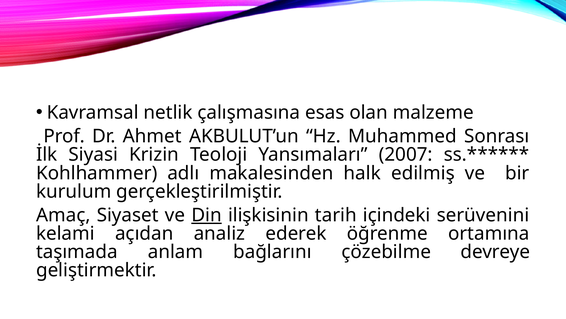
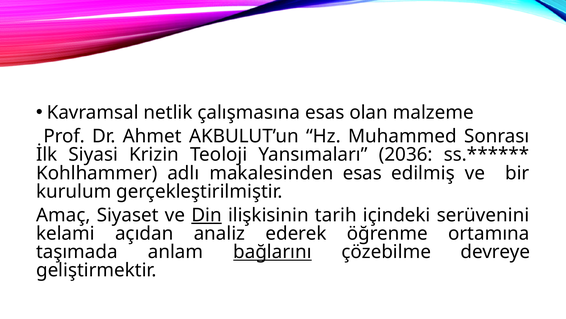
2007: 2007 -> 2036 (406, 154)
makalesinden halk: halk -> esas (362, 173)
bağlarını underline: none -> present (272, 251)
